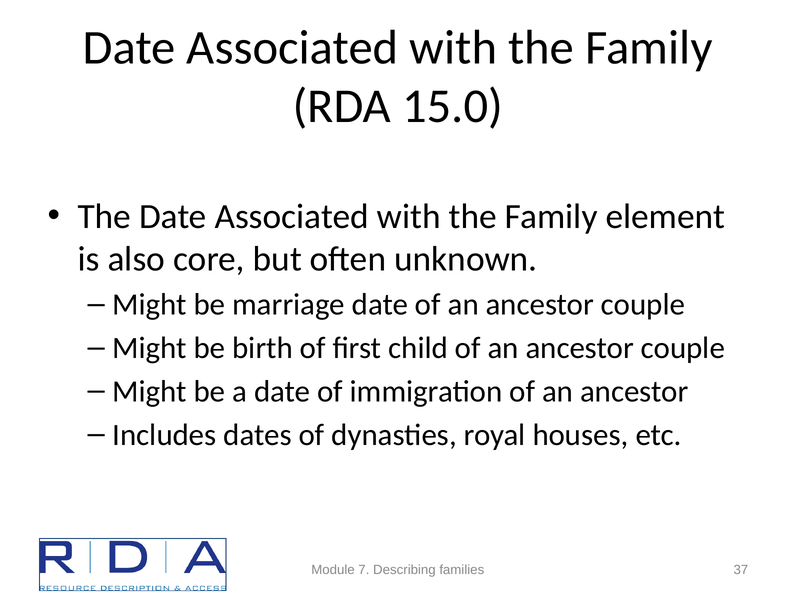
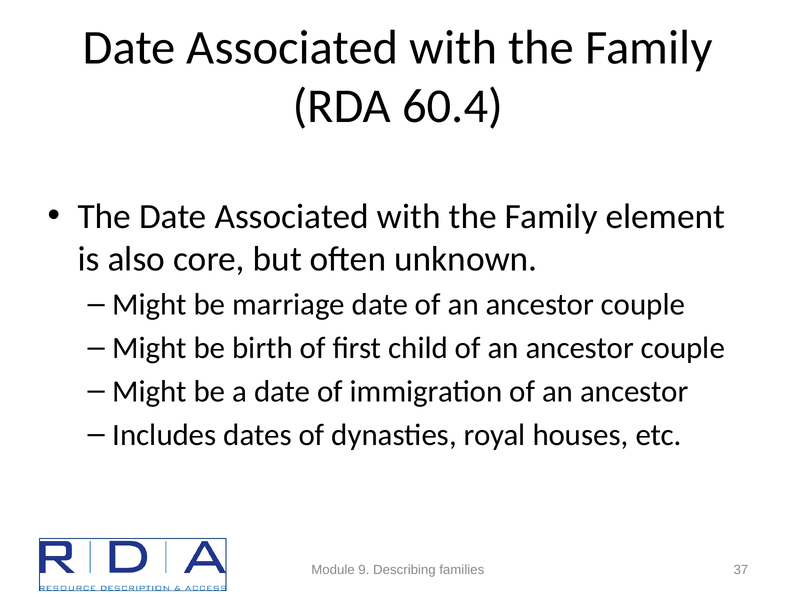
15.0: 15.0 -> 60.4 (452, 106)
7: 7 -> 9 (364, 570)
